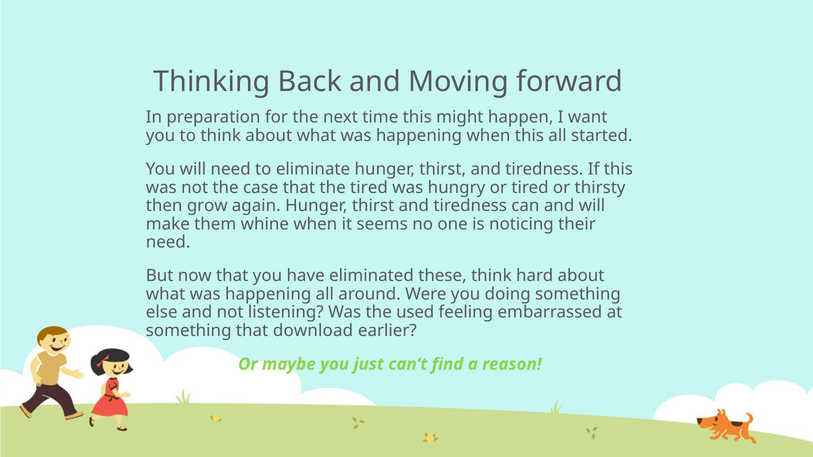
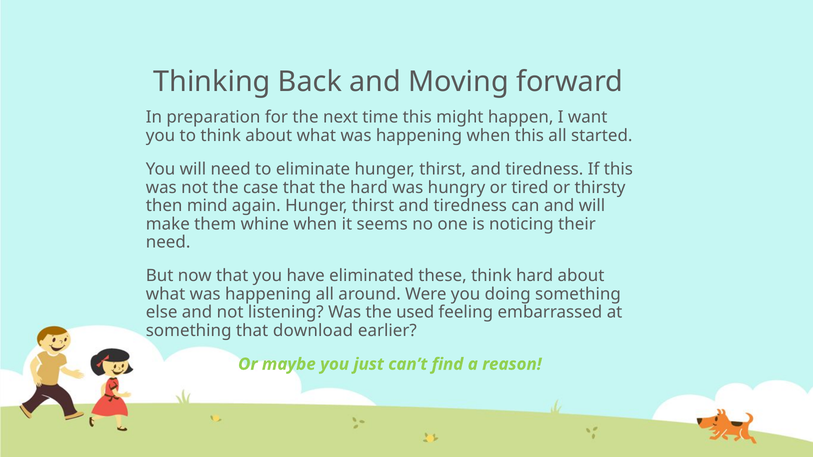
the tired: tired -> hard (369, 188)
grow: grow -> mind (207, 206)
